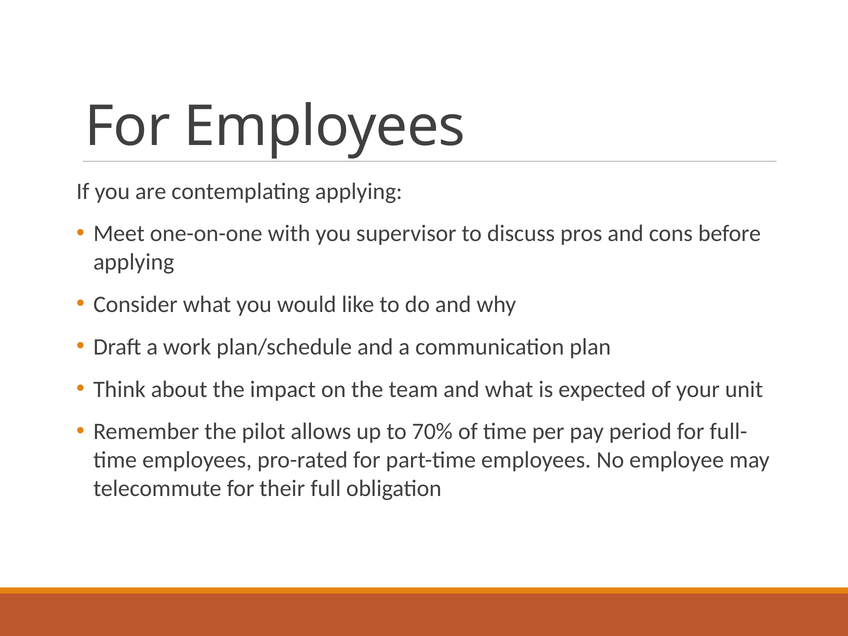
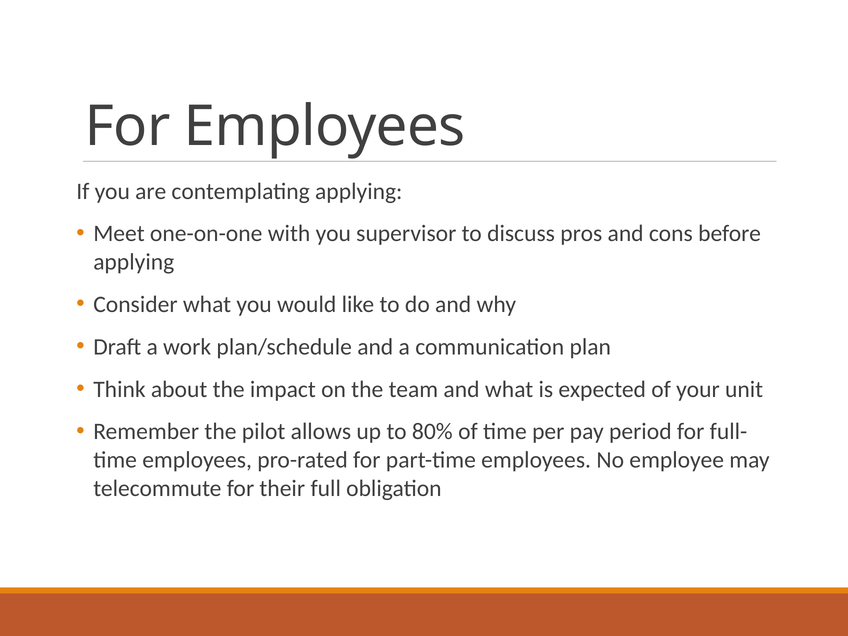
70%: 70% -> 80% (432, 432)
